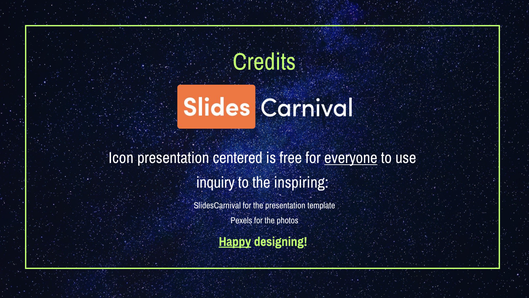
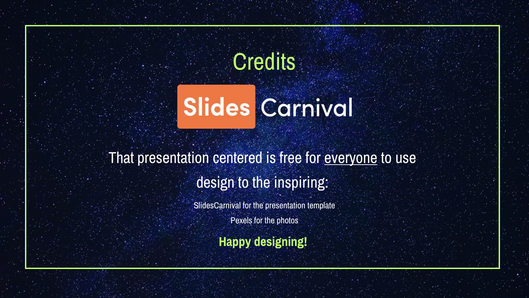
Icon: Icon -> That (121, 158)
inquiry: inquiry -> design (215, 182)
Happy underline: present -> none (235, 241)
